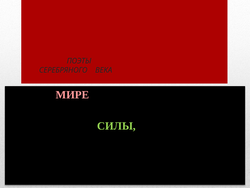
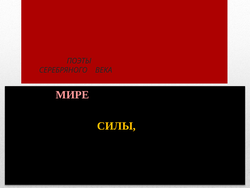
СИЛЫ colour: light green -> yellow (116, 126)
